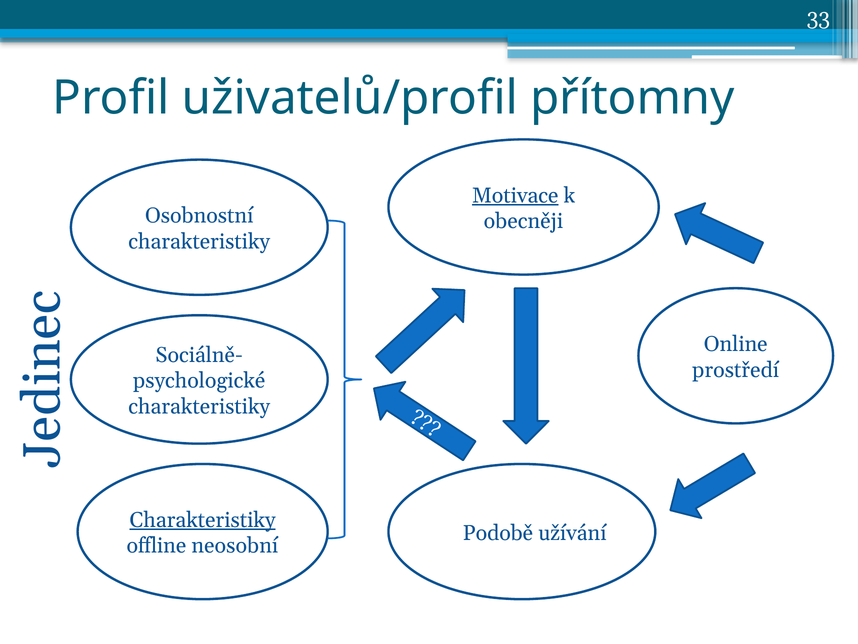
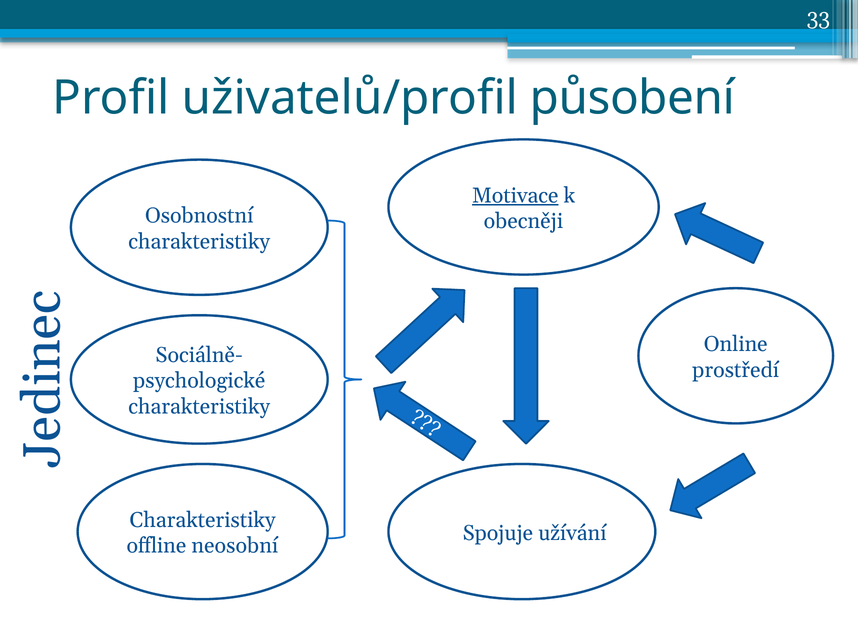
přítomny: přítomny -> působení (632, 98)
Charakteristiky underline: present -> none (203, 520)
Podobě: Podobě -> Spojuje (498, 533)
